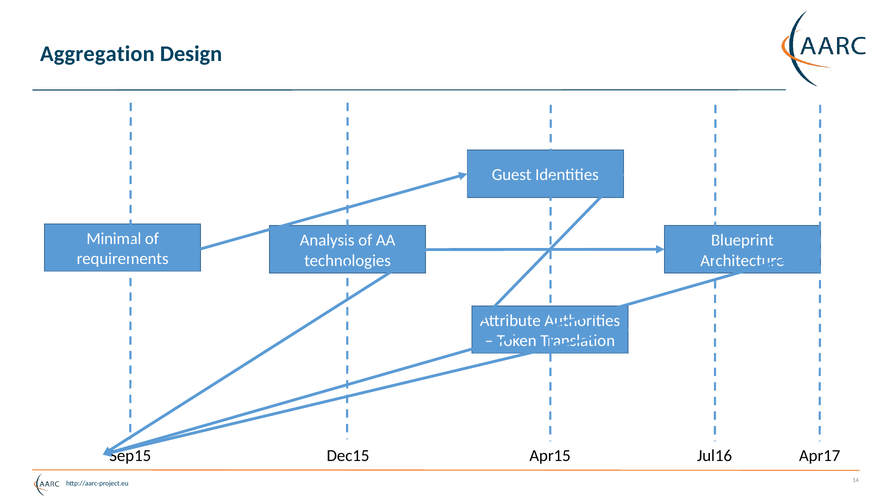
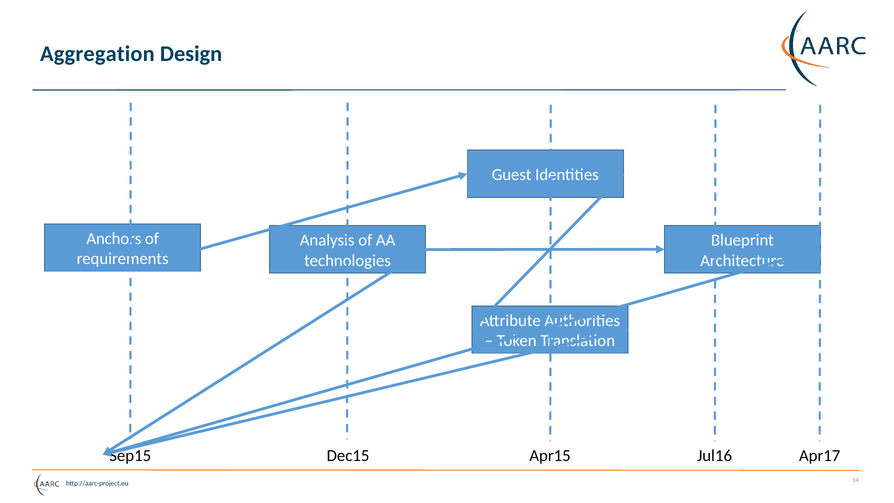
Minimal: Minimal -> Anchors (114, 239)
